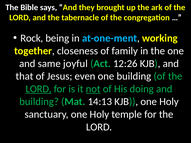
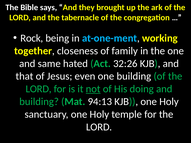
joyful: joyful -> hated (76, 64)
12:26: 12:26 -> 32:26 (125, 64)
LORD underline: present -> none (39, 89)
14:13: 14:13 -> 94:13 (100, 102)
